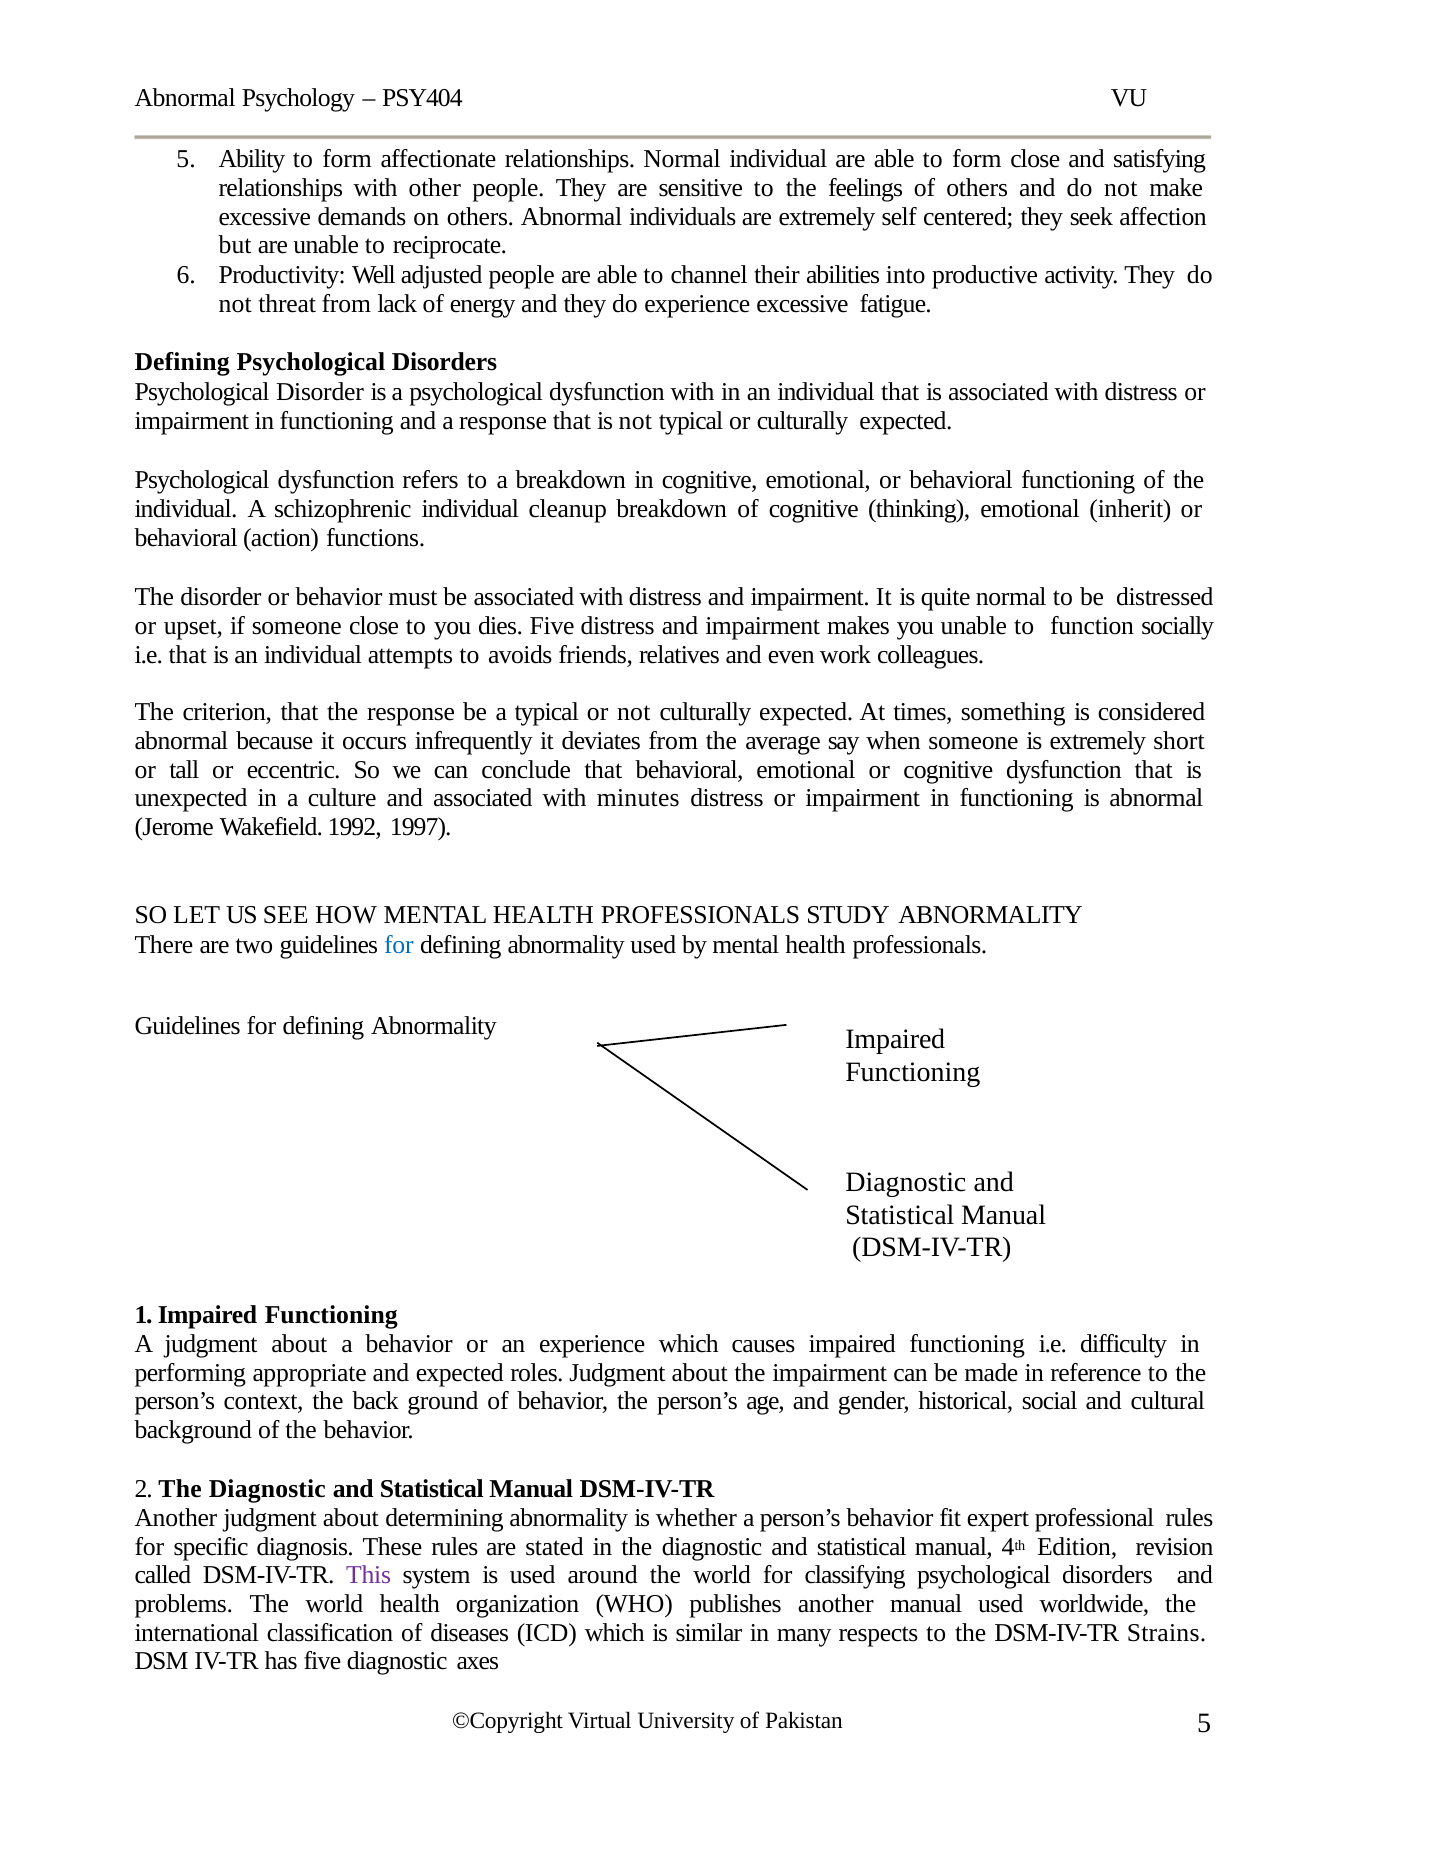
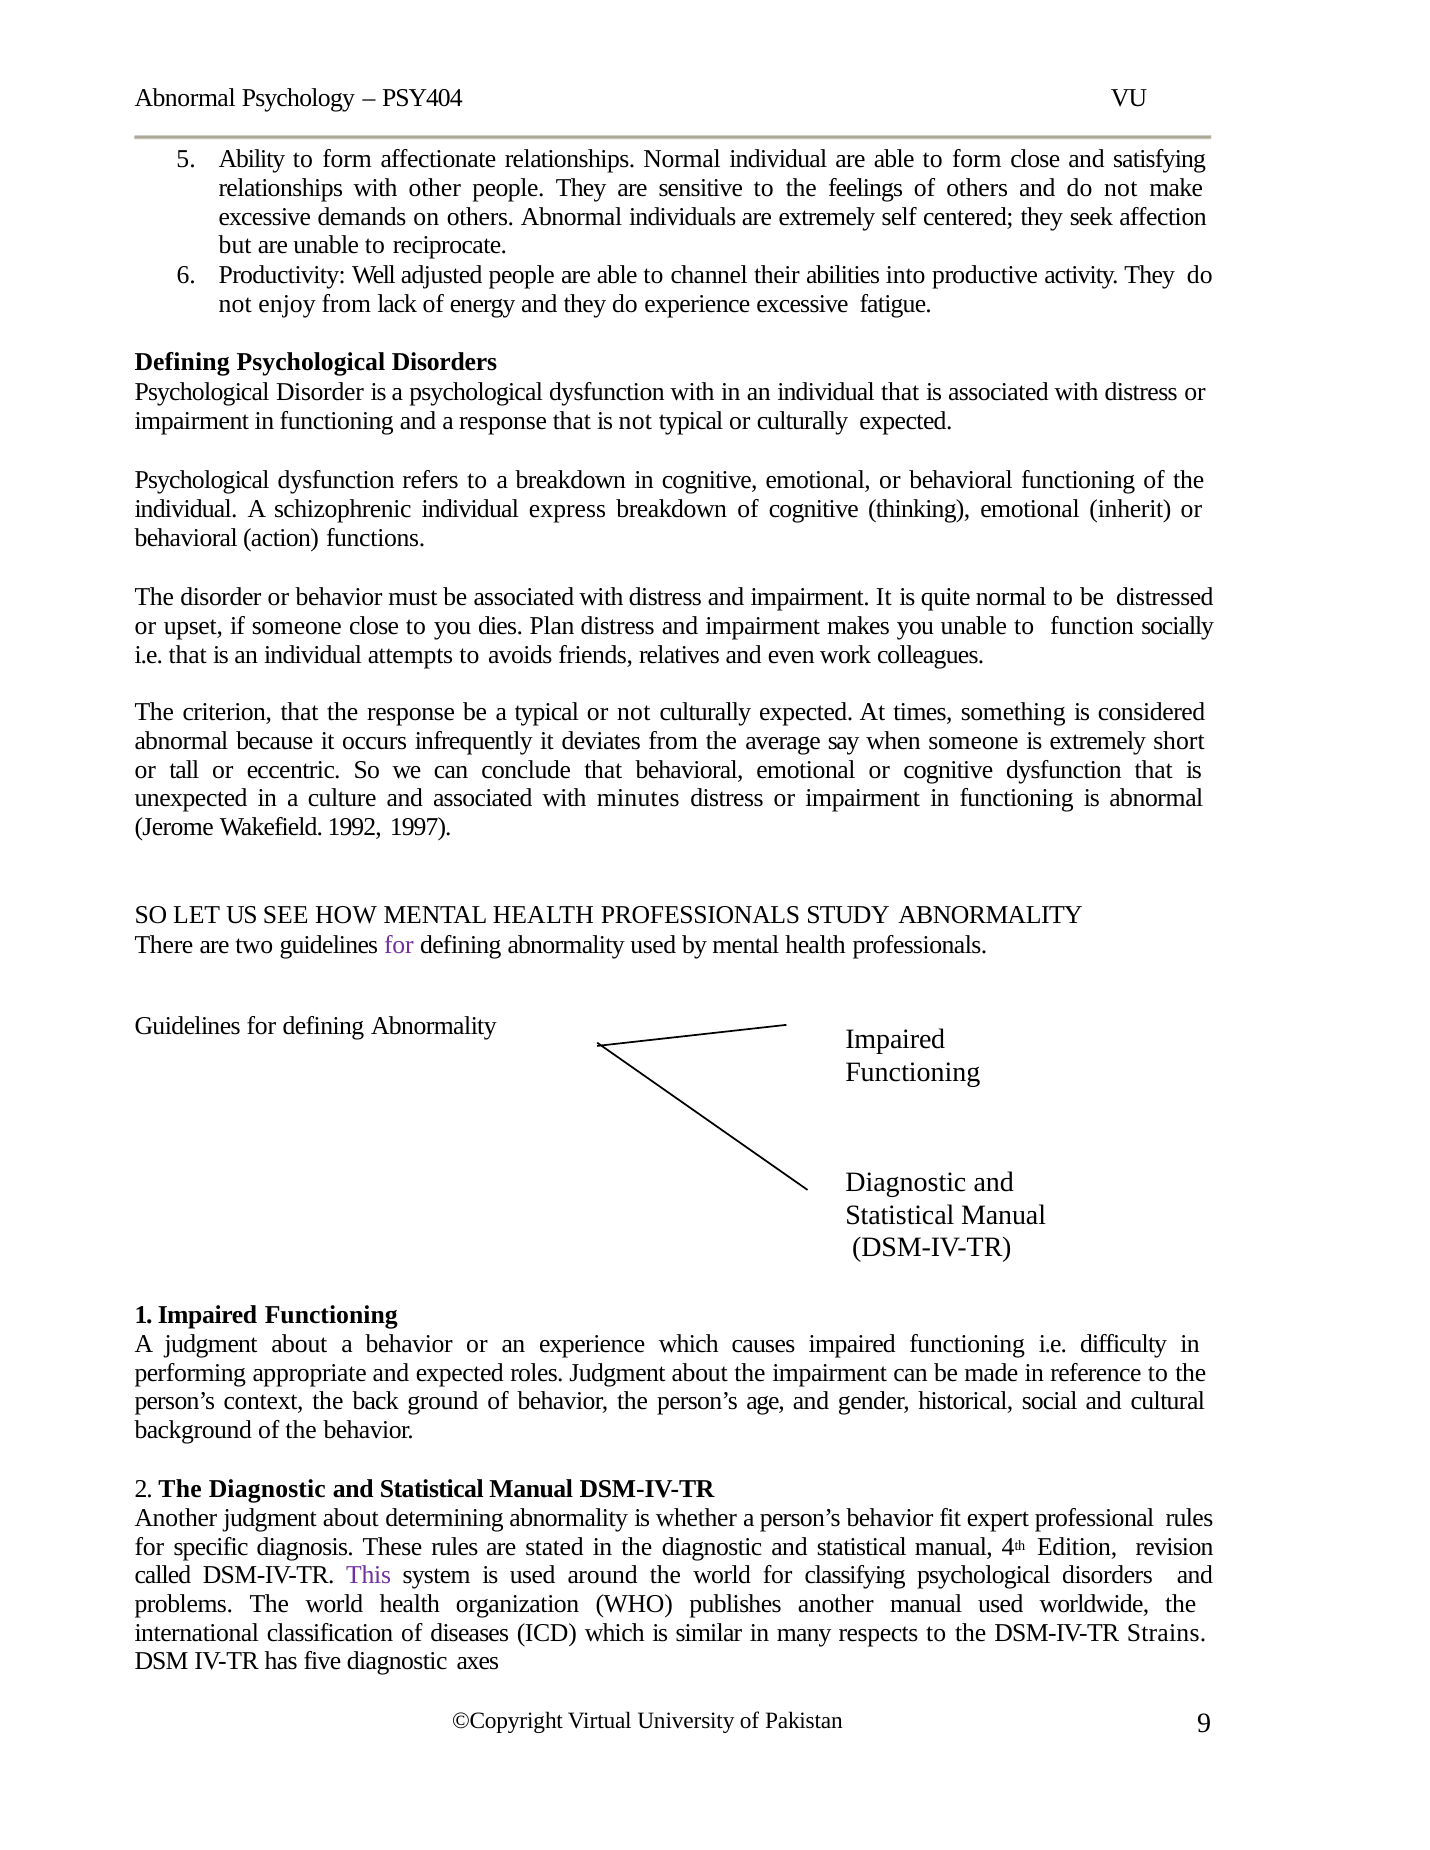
threat: threat -> enjoy (287, 305)
cleanup: cleanup -> express (568, 509)
dies Five: Five -> Plan (552, 626)
for colour: blue -> purple (399, 945)
Pakistan 5: 5 -> 9 (1204, 1724)
